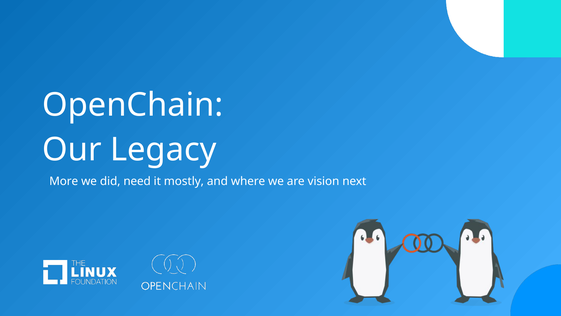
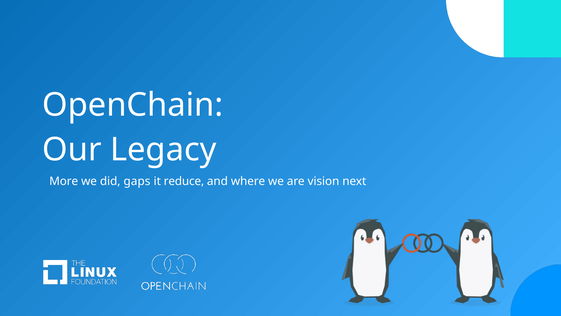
need: need -> gaps (137, 181)
mostly: mostly -> reduce (184, 181)
